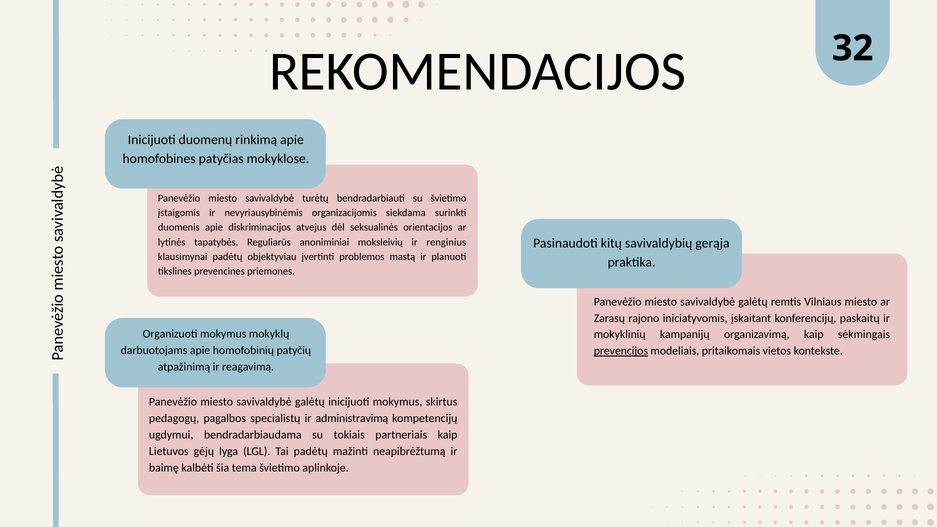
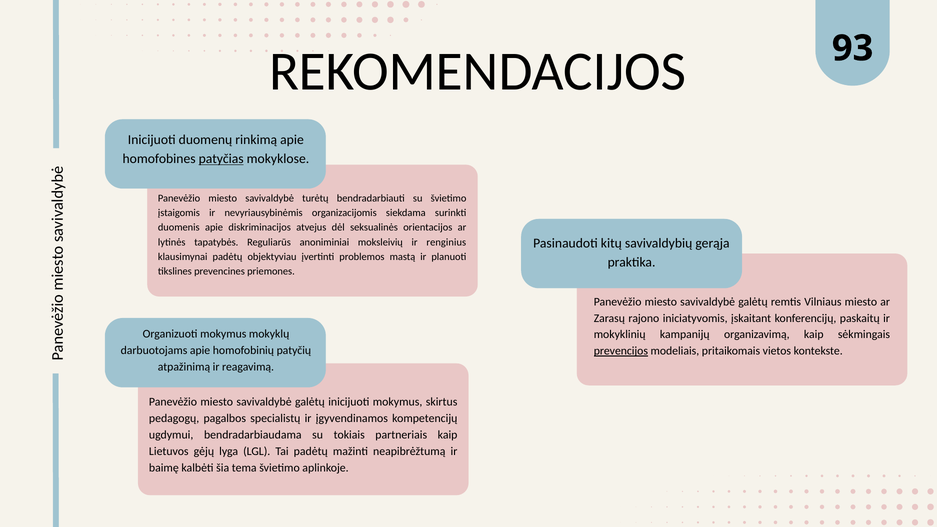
32: 32 -> 93 (853, 48)
patyčias underline: none -> present (221, 159)
administravimą: administravimą -> įgyvendinamos (352, 418)
